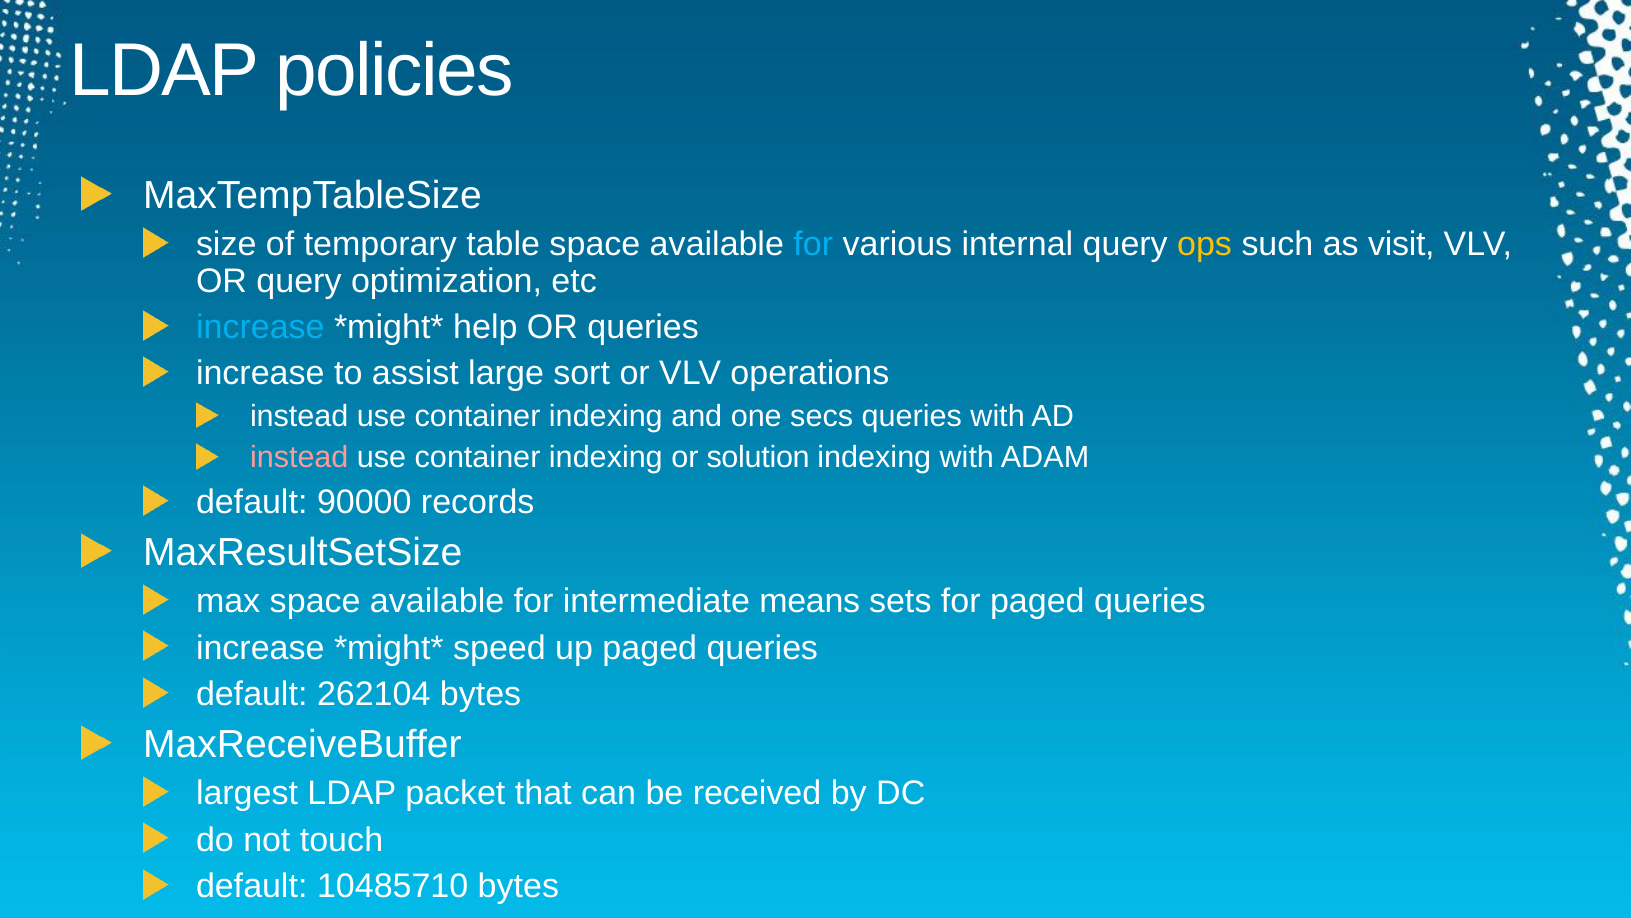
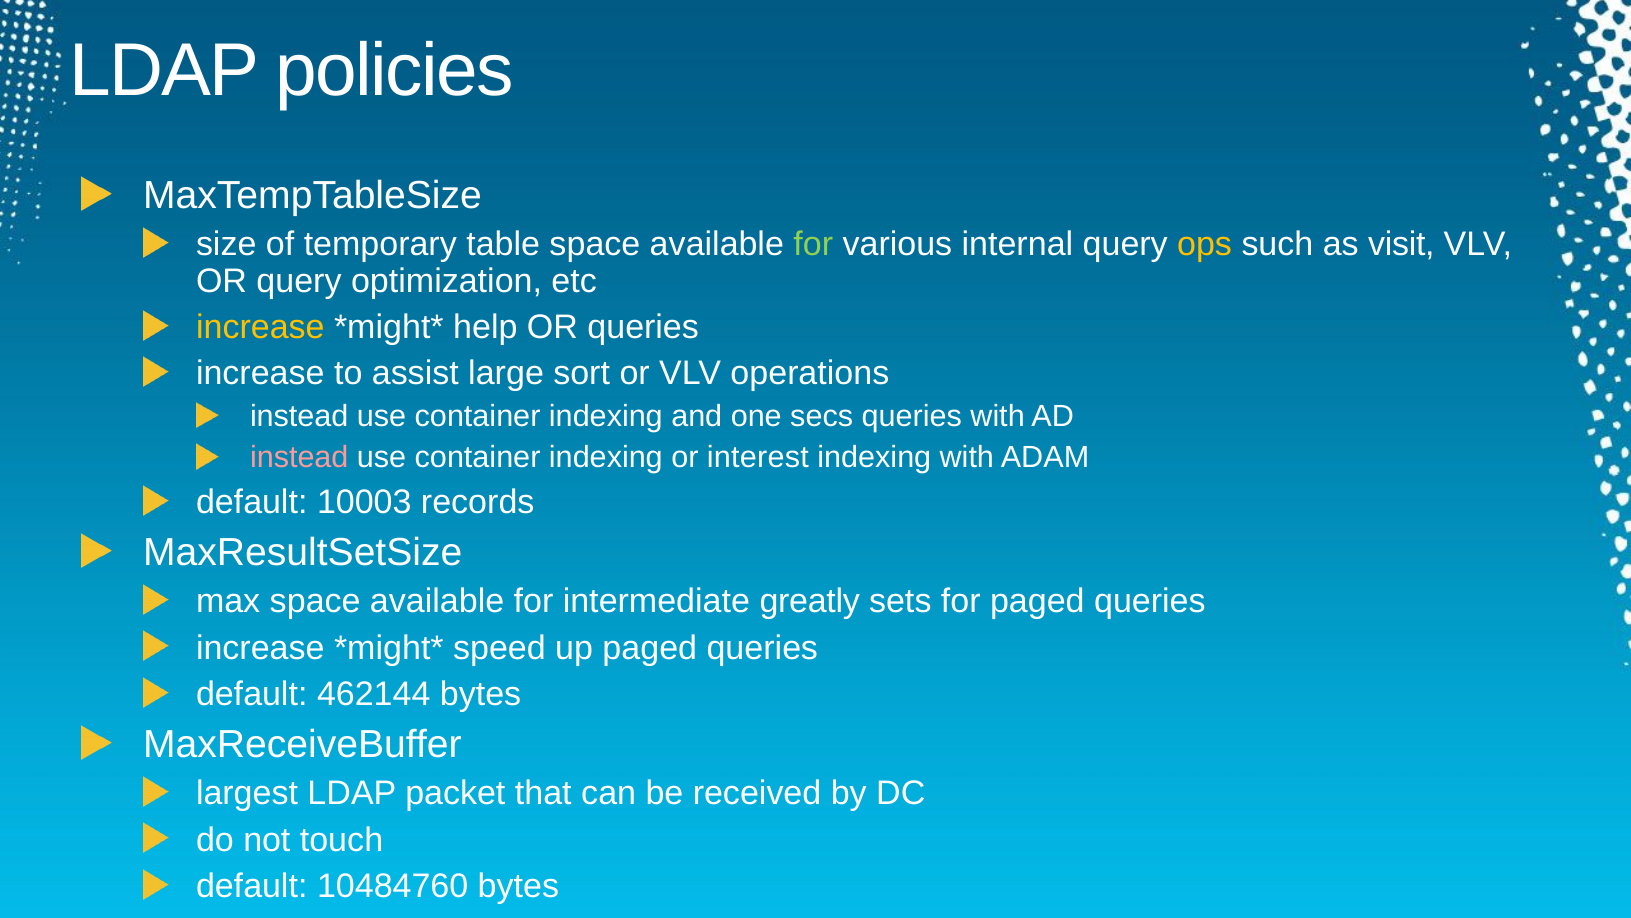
for colour: light blue -> light green (813, 244)
increase colour: light blue -> yellow (260, 327)
solution: solution -> interest (758, 458)
90000: 90000 -> 10003 (364, 502)
means: means -> greatly (810, 601)
262104: 262104 -> 462144 (374, 694)
10485710: 10485710 -> 10484760 (393, 886)
